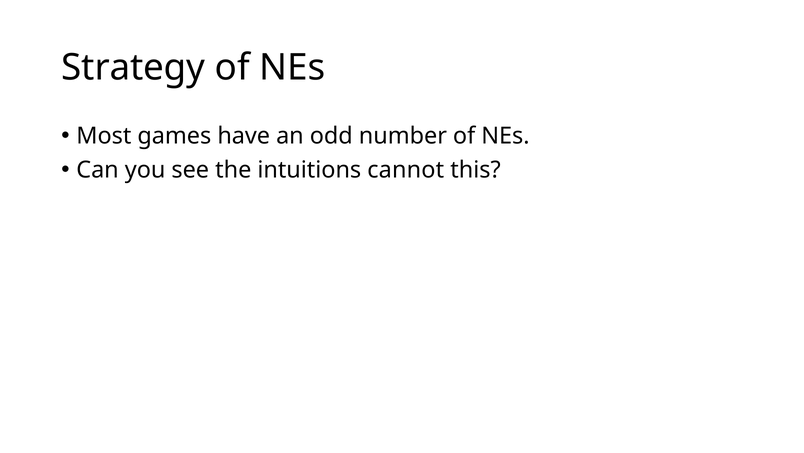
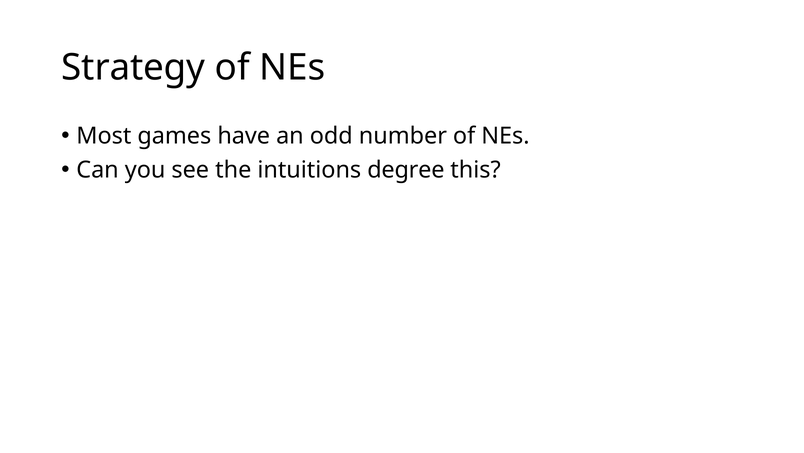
cannot: cannot -> degree (406, 170)
